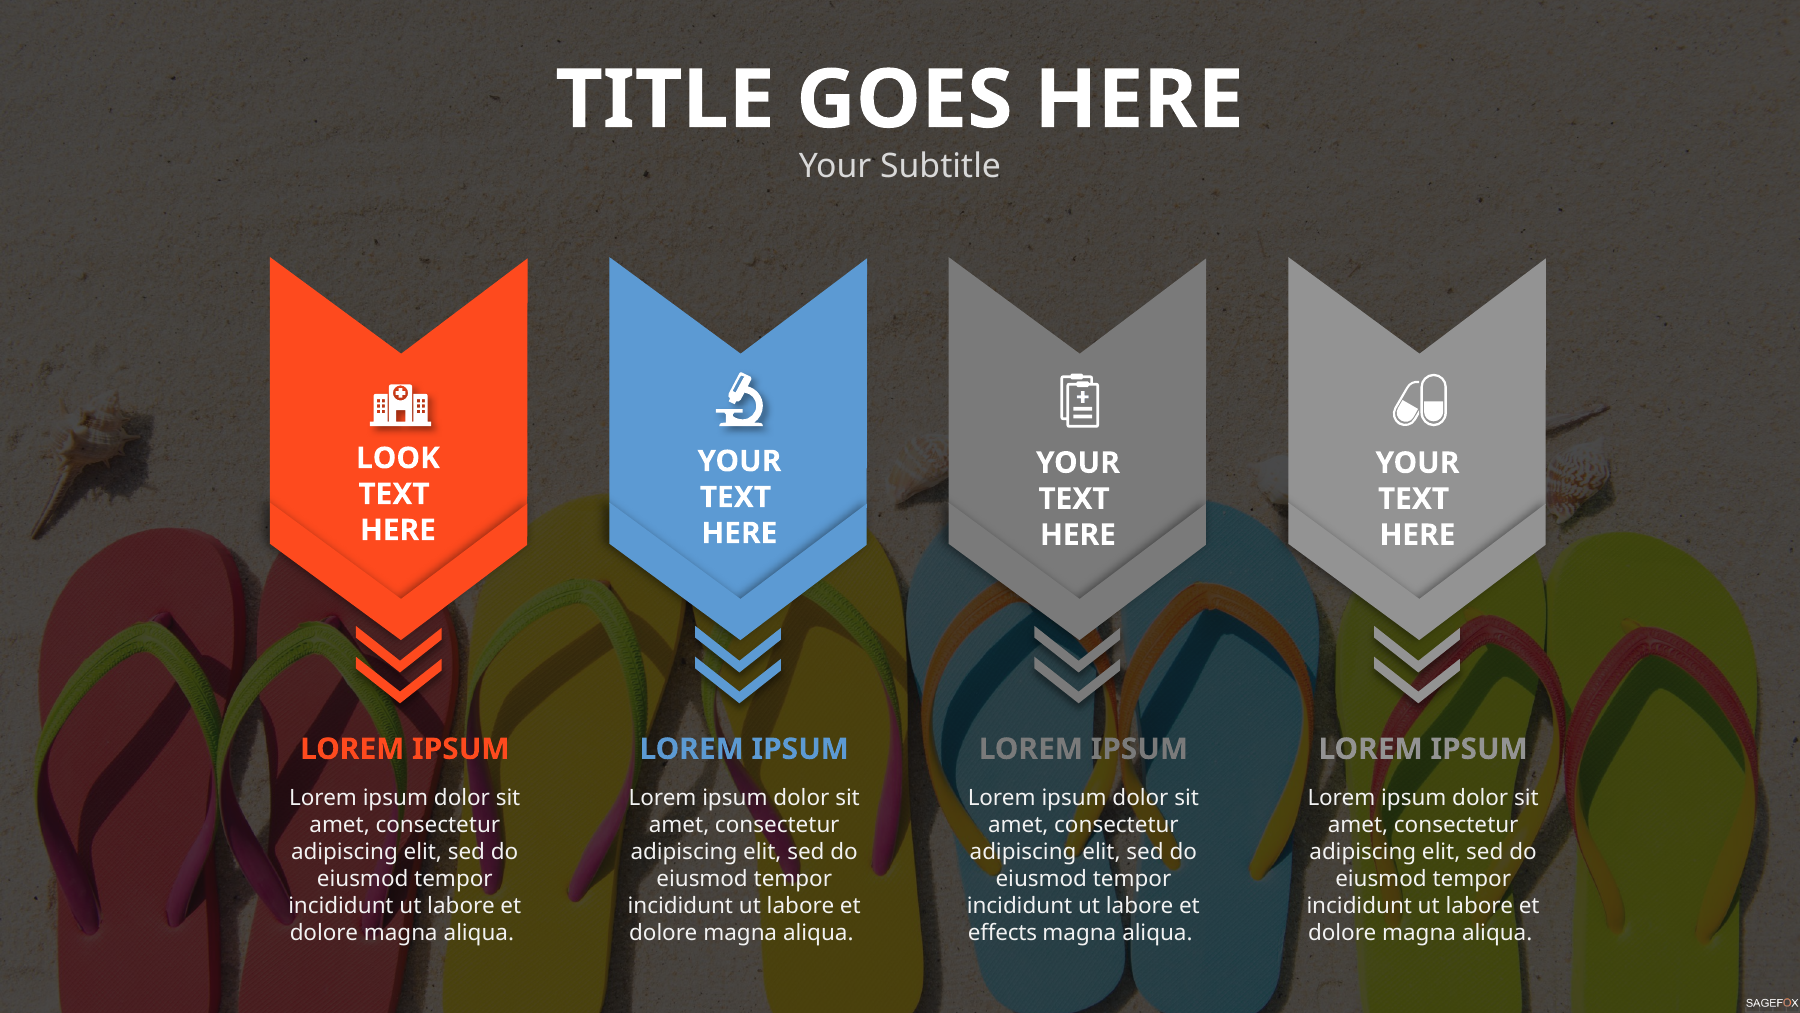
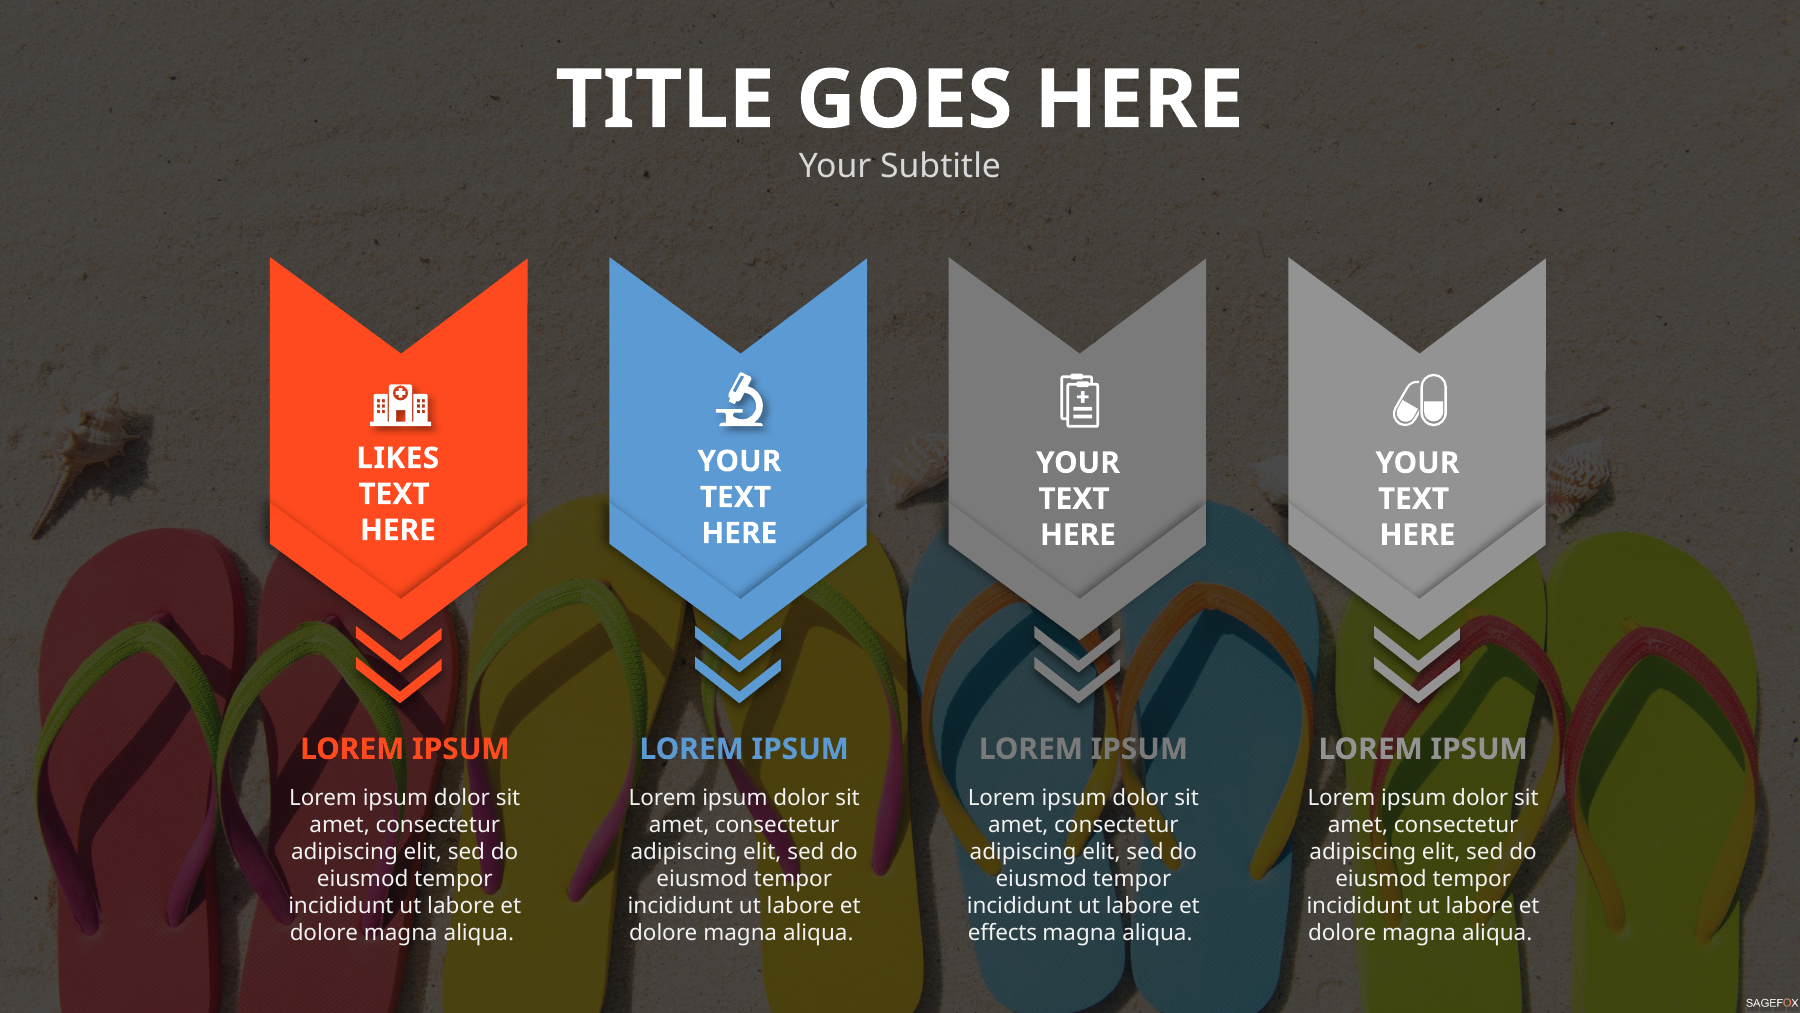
LOOK: LOOK -> LIKES (398, 458)
